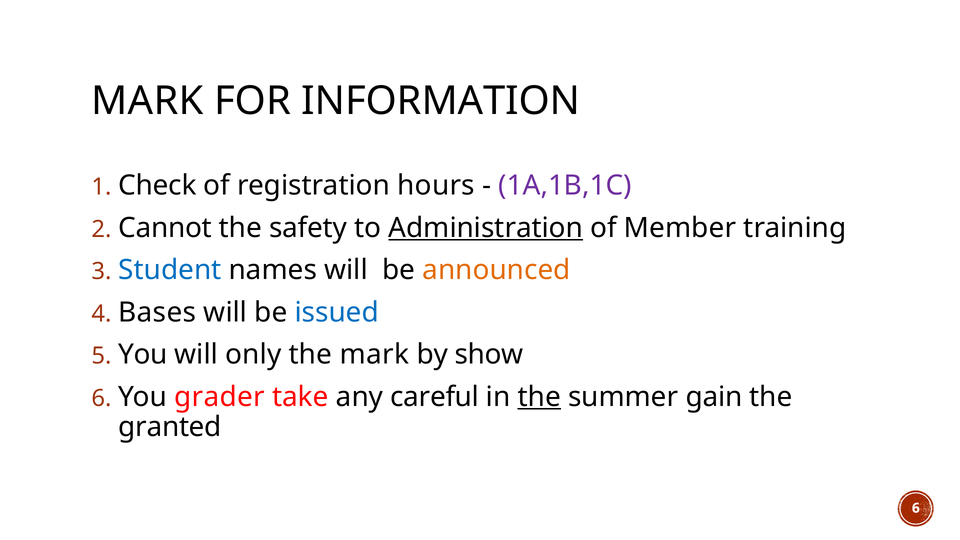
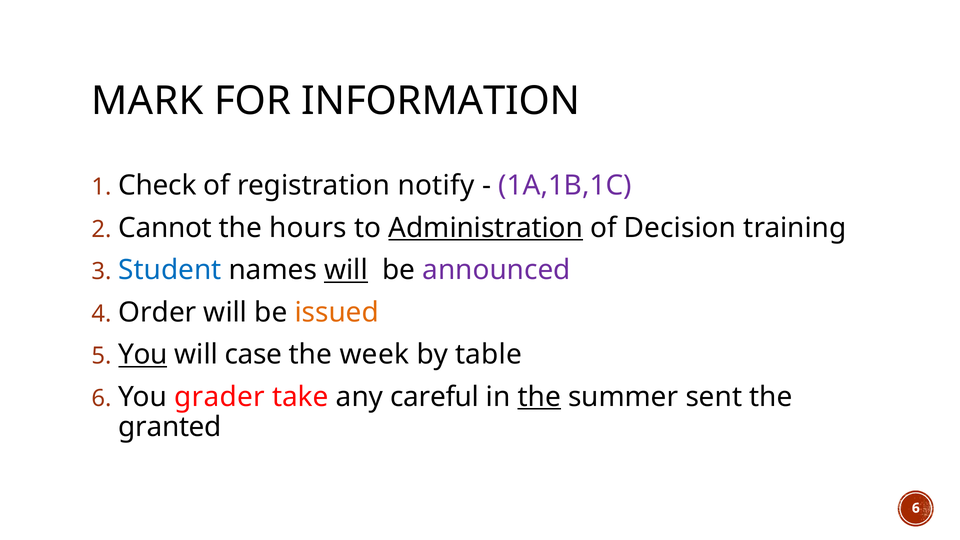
hours: hours -> notify (436, 186)
safety: safety -> hours (308, 228)
Member: Member -> Decision (680, 228)
will underline: none -> present (346, 270)
announced colour: orange -> purple (497, 270)
Bases: Bases -> Order (157, 312)
issued colour: blue -> orange (337, 312)
You underline: none -> present (143, 355)
only: only -> case (254, 355)
the mark: mark -> week (374, 355)
show: show -> table (489, 355)
gain: gain -> sent (714, 397)
